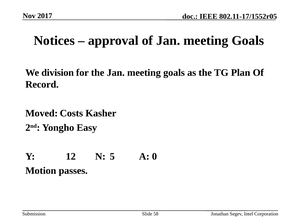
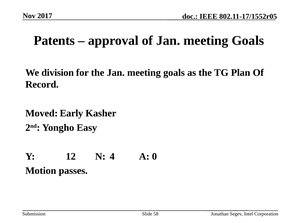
Notices: Notices -> Patents (54, 41)
Costs: Costs -> Early (71, 113)
5: 5 -> 4 (112, 157)
